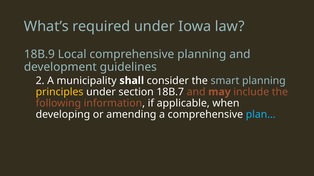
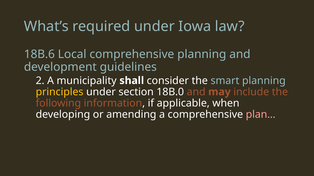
18B.9: 18B.9 -> 18B.6 (39, 54)
18B.7: 18B.7 -> 18B.0 (170, 92)
plan… colour: light blue -> pink (261, 115)
